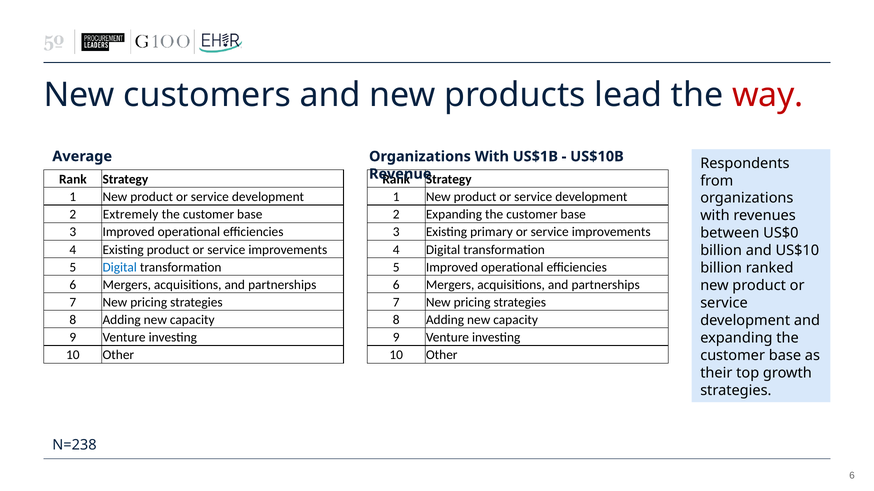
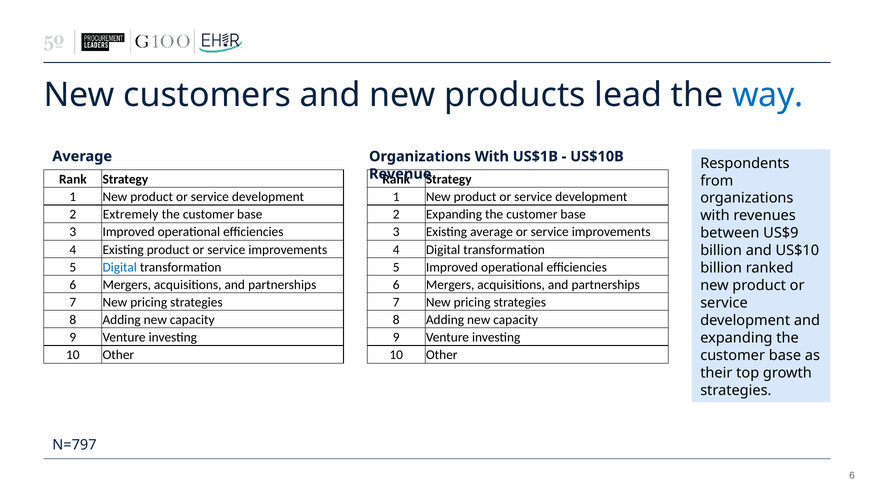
way colour: red -> blue (768, 95)
Existing primary: primary -> average (492, 232)
US$0: US$0 -> US$9 (781, 233)
N=238: N=238 -> N=797 (74, 446)
